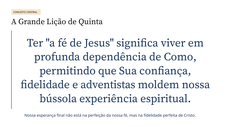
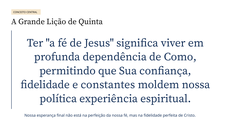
adventistas: adventistas -> constantes (108, 85)
bússola: bússola -> política (58, 99)
